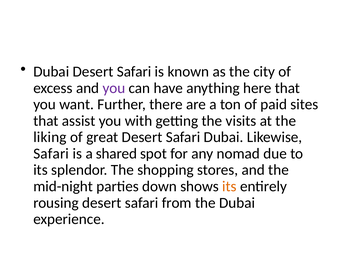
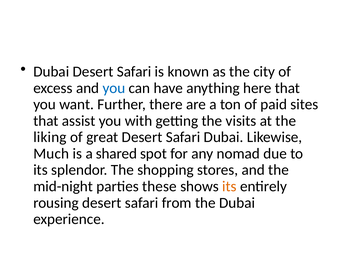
you colour: purple -> blue (114, 88)
Safari: Safari -> Much (51, 153)
down: down -> these (159, 186)
